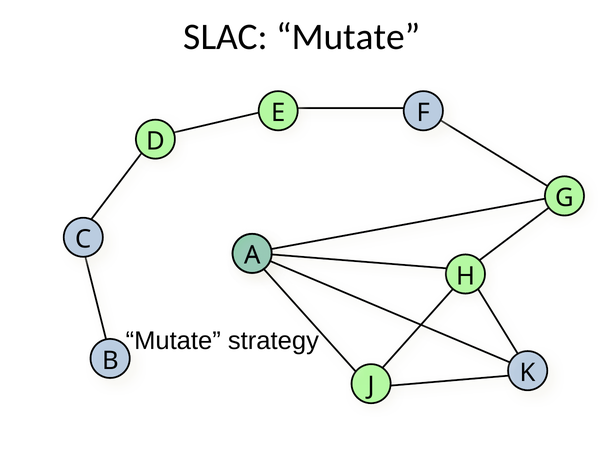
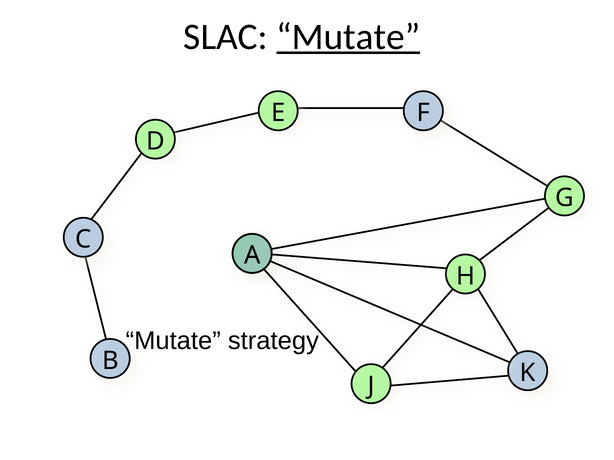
Mutate underline: none -> present (348, 37)
